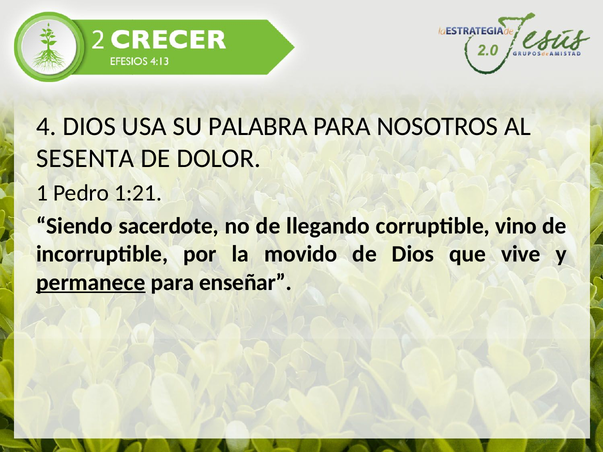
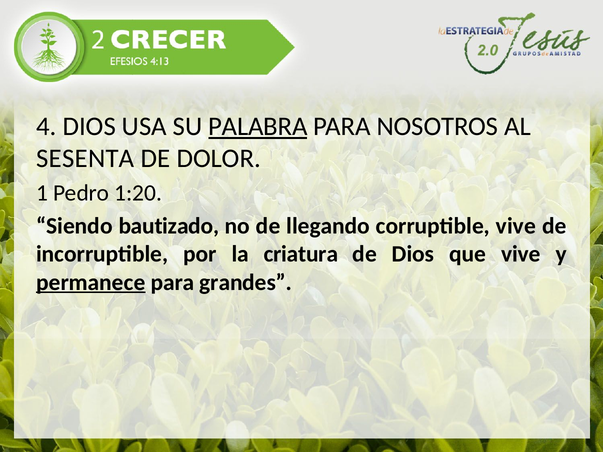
PALABRA underline: none -> present (258, 126)
1:21: 1:21 -> 1:20 (138, 193)
sacerdote: sacerdote -> bautizado (169, 226)
corruptible vino: vino -> vive (516, 226)
movido: movido -> criatura (301, 254)
enseñar: enseñar -> grandes (246, 282)
